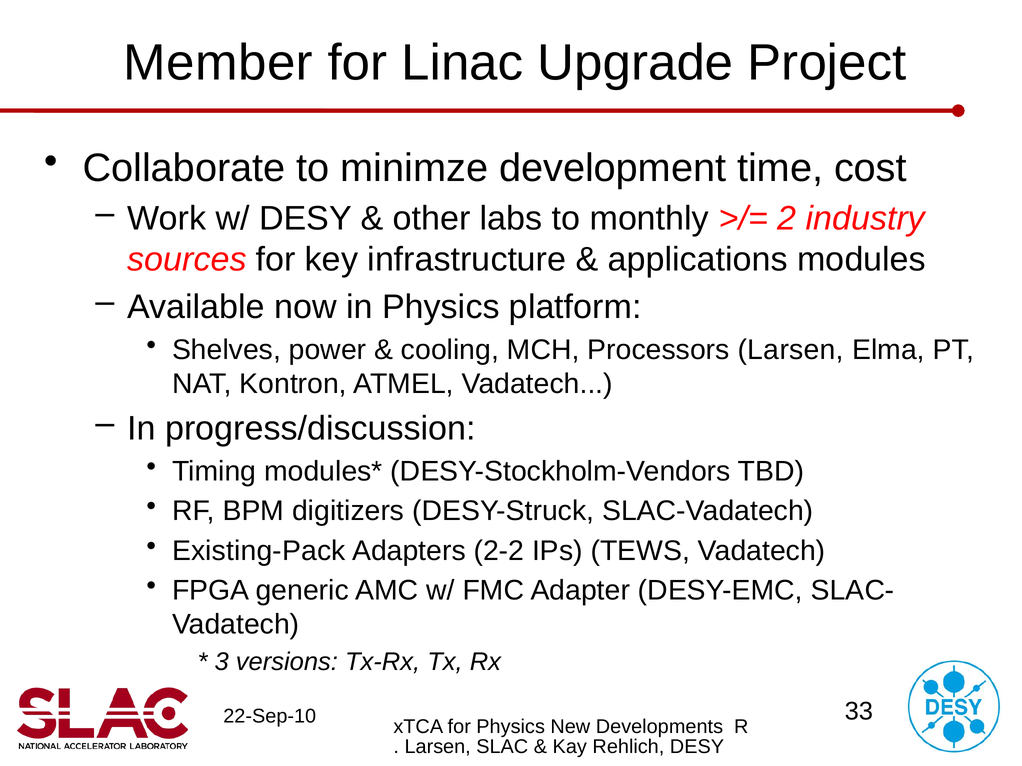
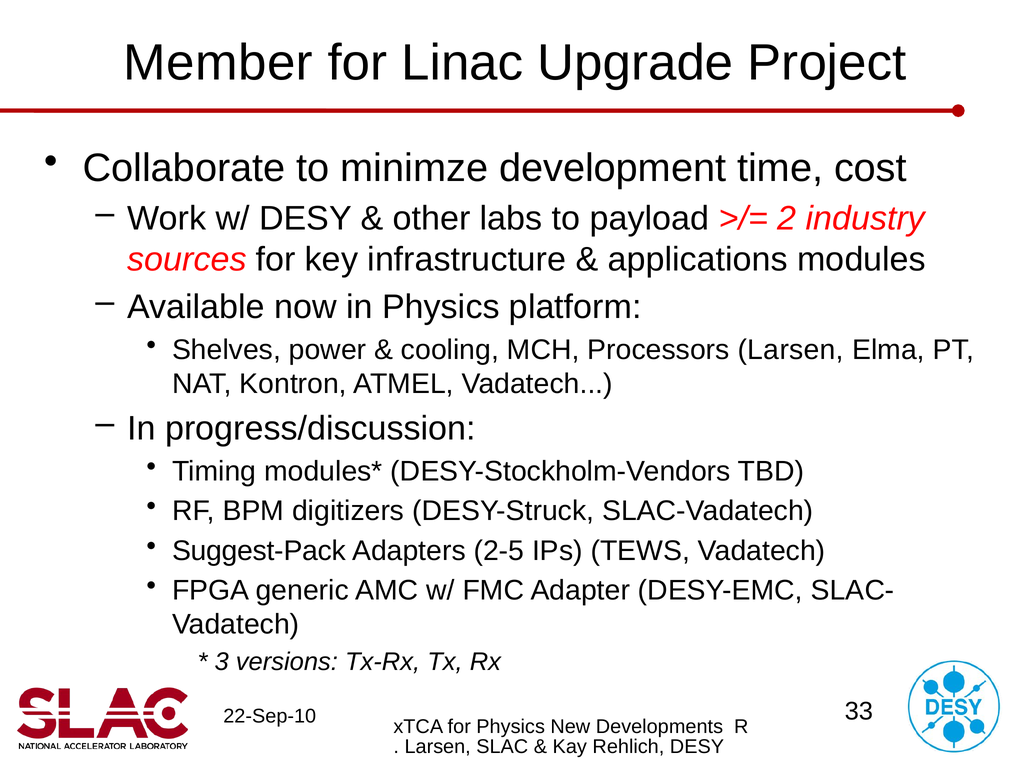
monthly: monthly -> payload (649, 219)
Existing-Pack: Existing-Pack -> Suggest-Pack (259, 551)
2-2: 2-2 -> 2-5 (499, 551)
